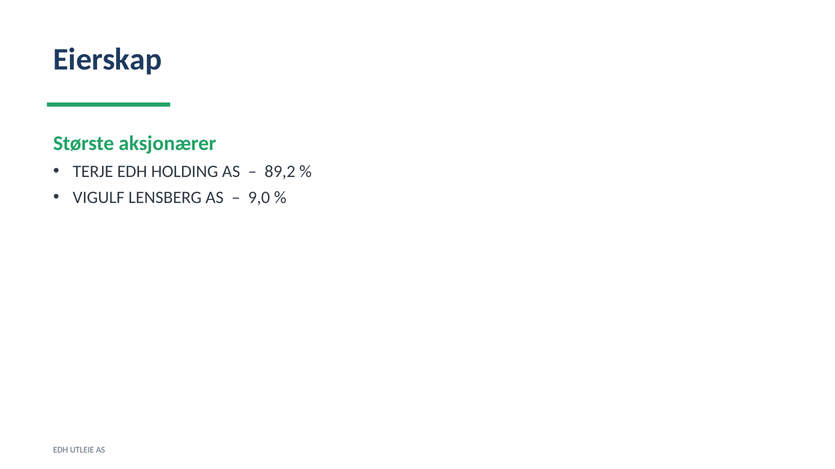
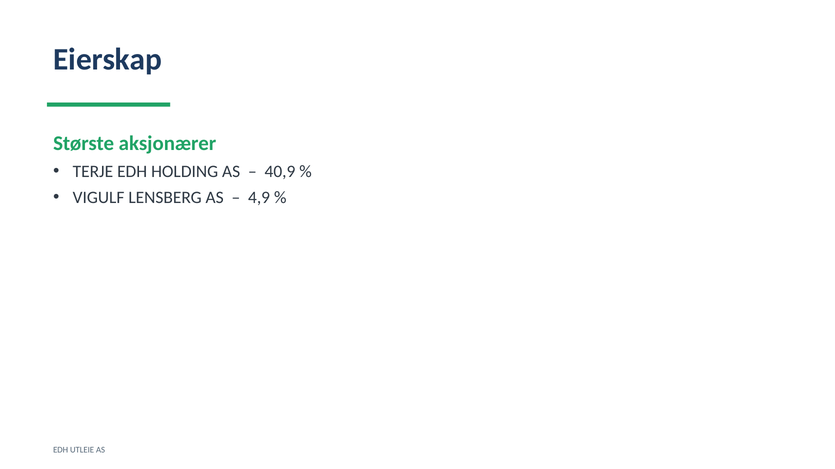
89,2: 89,2 -> 40,9 (280, 172)
9,0: 9,0 -> 4,9 (259, 198)
